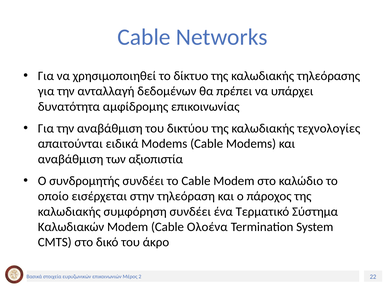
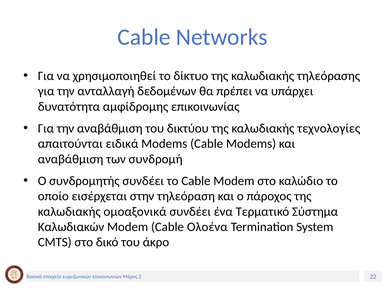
αξιοπιστία: αξιοπιστία -> συνδρομή (156, 159)
συμφόρηση: συμφόρηση -> ομοαξονικά (135, 212)
